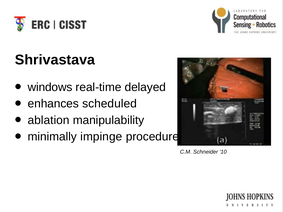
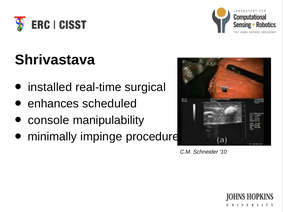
windows: windows -> installed (50, 87)
delayed: delayed -> surgical (145, 87)
ablation: ablation -> console (49, 120)
